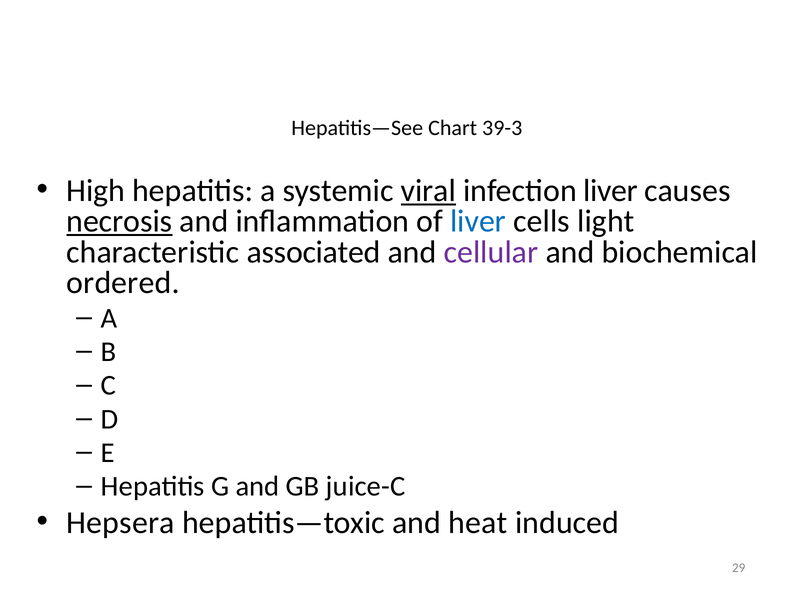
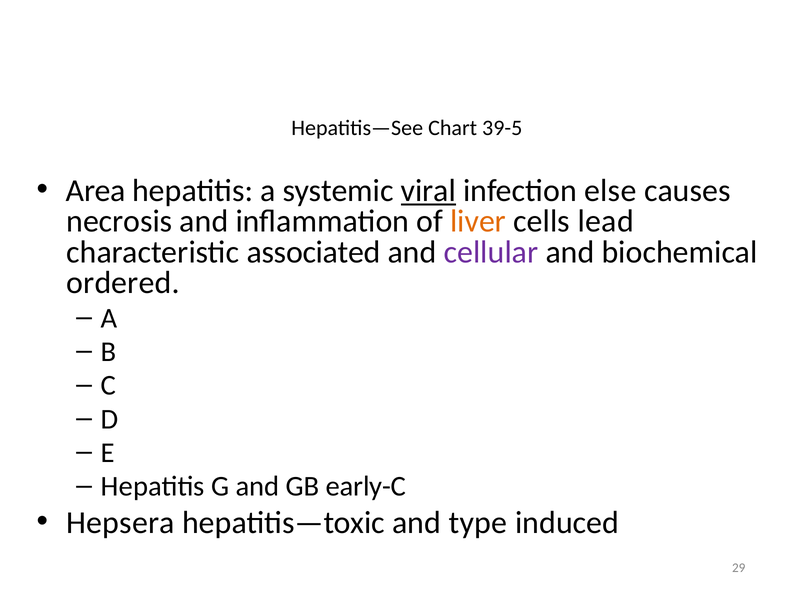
39-3: 39-3 -> 39-5 (502, 128)
High: High -> Area (96, 191)
infection liver: liver -> else (610, 191)
necrosis underline: present -> none (119, 221)
liver colour: blue -> orange (478, 221)
light: light -> lead (606, 221)
juice-C: juice-C -> early-C (366, 486)
heat: heat -> type (478, 522)
